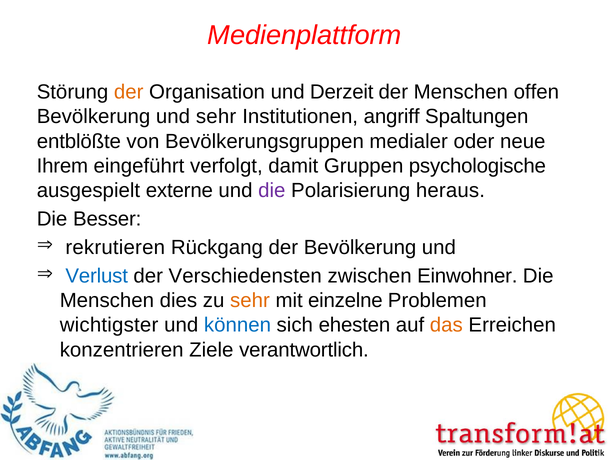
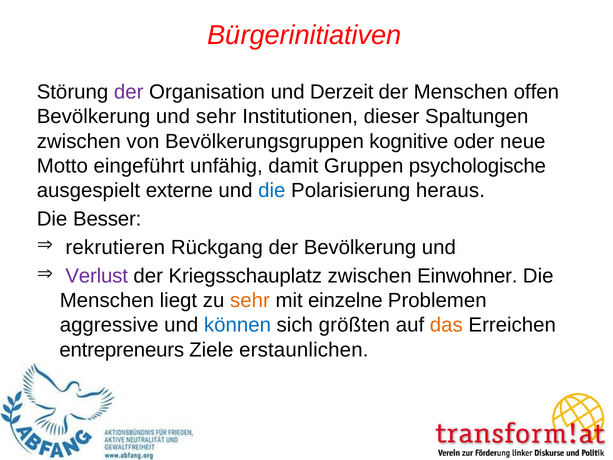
Medienplattform: Medienplattform -> Bürgerinitiativen (304, 35)
der colour: orange -> purple (129, 92)
angriff: angriff -> dieser (392, 117)
entblößte: entblößte -> zwischen (79, 141)
medialer: medialer -> kognitive (409, 141)
Ihrem: Ihrem -> Motto (62, 166)
verfolgt: verfolgt -> unfähig (226, 166)
die colour: purple -> blue (272, 190)
Verlust colour: blue -> purple (97, 276)
Verschiedensten: Verschiedensten -> Kriegsschauplatz (245, 276)
dies: dies -> liegt (178, 301)
wichtigster: wichtigster -> aggressive (109, 325)
ehesten: ehesten -> größten (354, 325)
konzentrieren: konzentrieren -> entrepreneurs (122, 350)
verantwortlich: verantwortlich -> erstaunlichen (304, 350)
